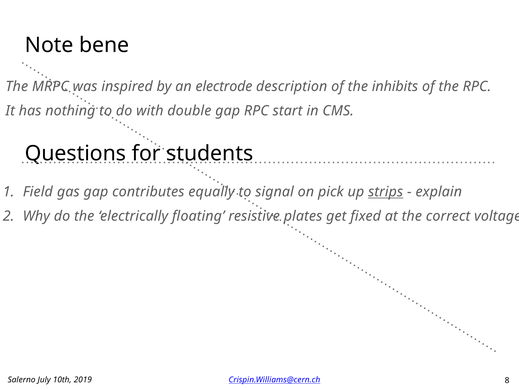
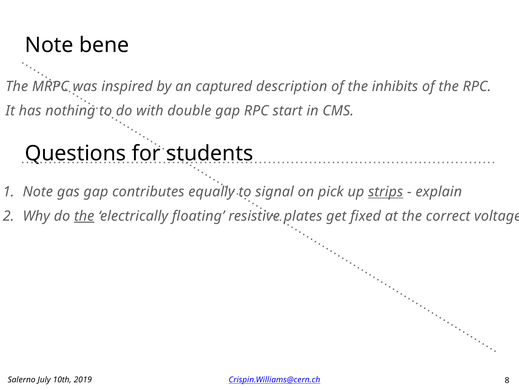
electrode: electrode -> captured (224, 86)
Field: Field -> Note (38, 191)
the underline: none -> present (84, 216)
